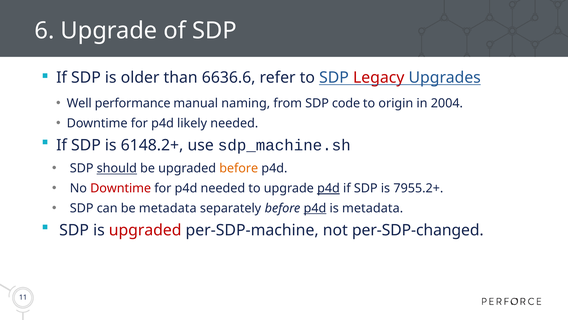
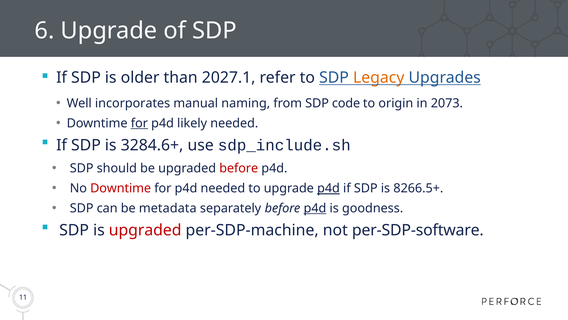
6636.6: 6636.6 -> 2027.1 (229, 77)
Legacy colour: red -> orange (379, 77)
performance: performance -> incorporates (133, 103)
2004: 2004 -> 2073 (447, 103)
for underline: none -> present (139, 123)
6148.2+: 6148.2+ -> 3284.6+ (152, 145)
sdp_machine.sh: sdp_machine.sh -> sdp_include.sh (284, 145)
should underline: present -> none (117, 168)
before colour: orange -> red (239, 168)
7955.2+: 7955.2+ -> 8266.5+ (418, 188)
is metadata: metadata -> goodness (373, 208)
per-SDP-changed: per-SDP-changed -> per-SDP-software (418, 230)
